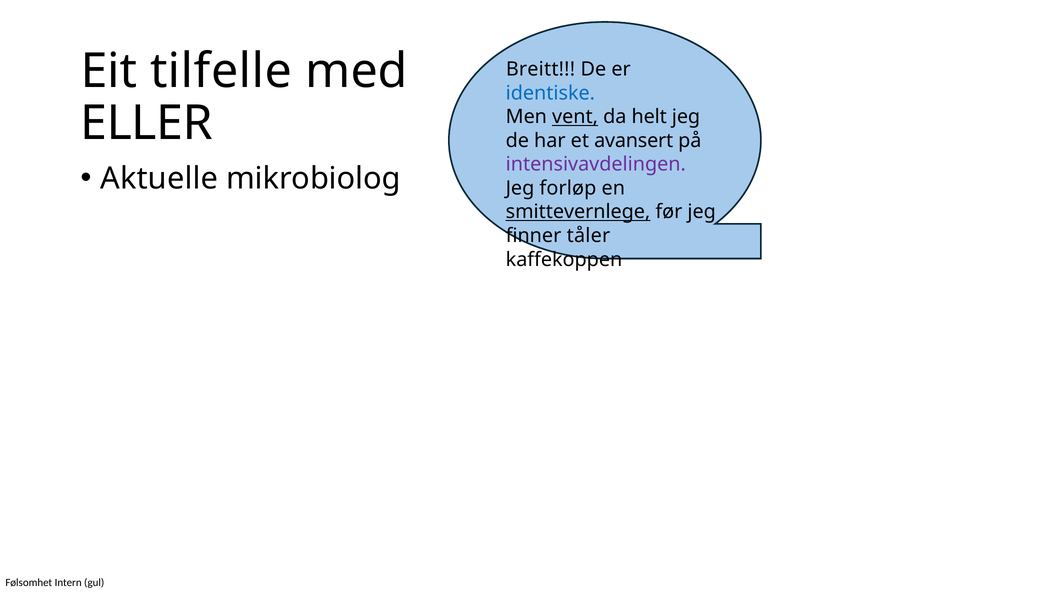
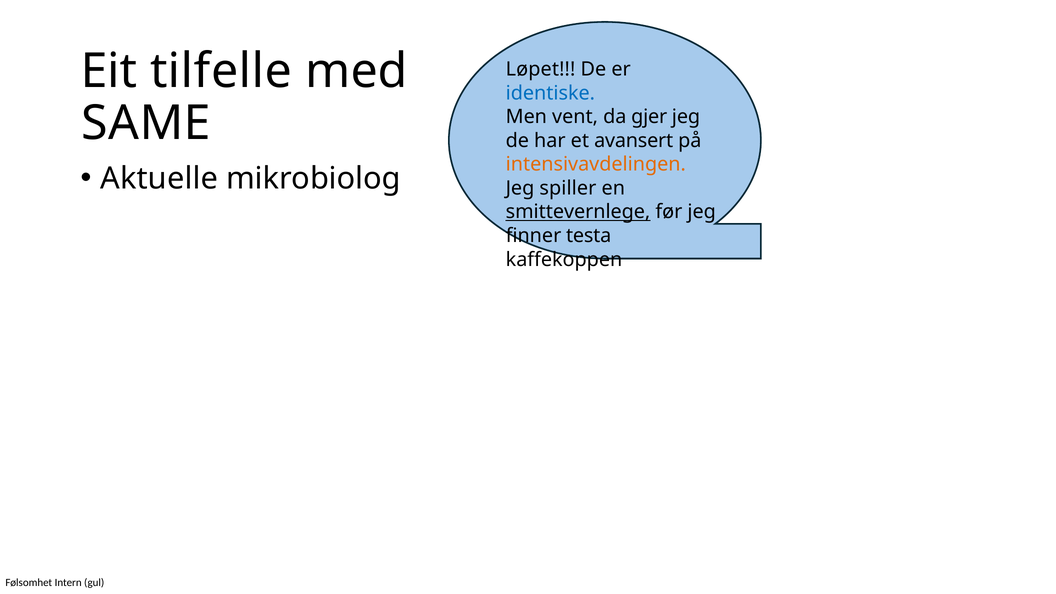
Breitt: Breitt -> Løpet (541, 69)
ELLER: ELLER -> SAME (146, 123)
vent underline: present -> none (575, 117)
helt: helt -> gjer (649, 117)
intensivavdelingen colour: purple -> orange (596, 164)
forløp: forløp -> spiller (568, 188)
tåler: tåler -> testa (589, 236)
